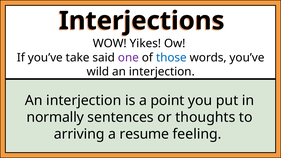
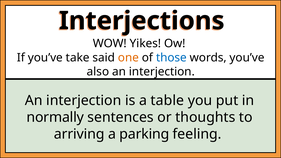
one colour: purple -> orange (128, 58)
wild: wild -> also (98, 72)
point: point -> table (167, 100)
resume: resume -> parking (144, 134)
